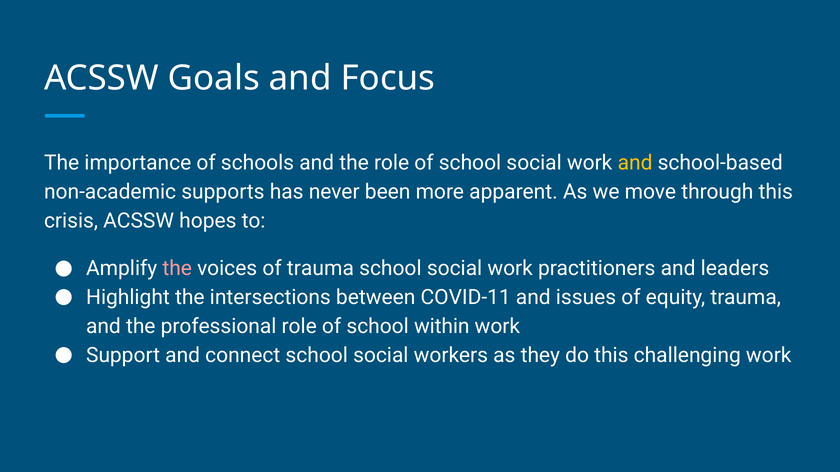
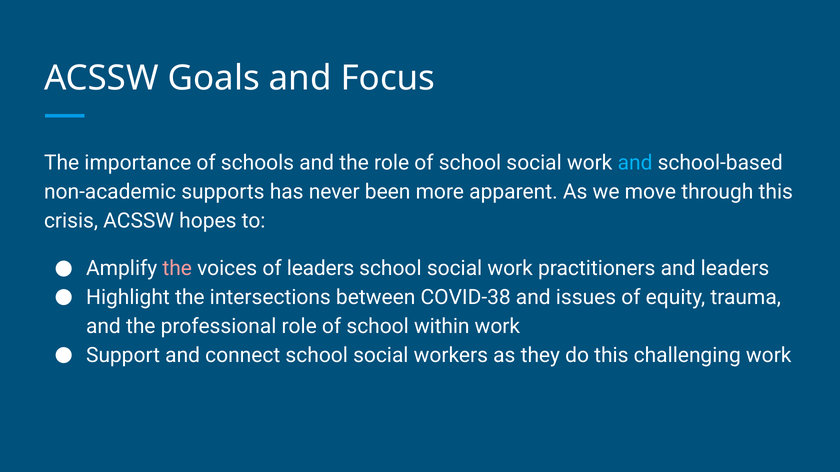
and colour: yellow -> light blue (635, 163)
of trauma: trauma -> leaders (321, 269)
COVID-11: COVID-11 -> COVID-38 (466, 298)
